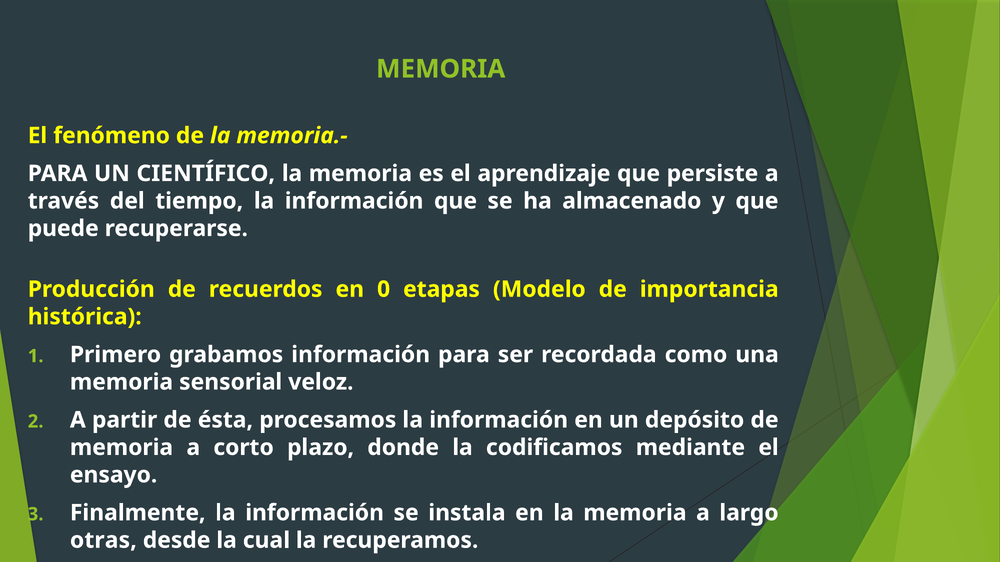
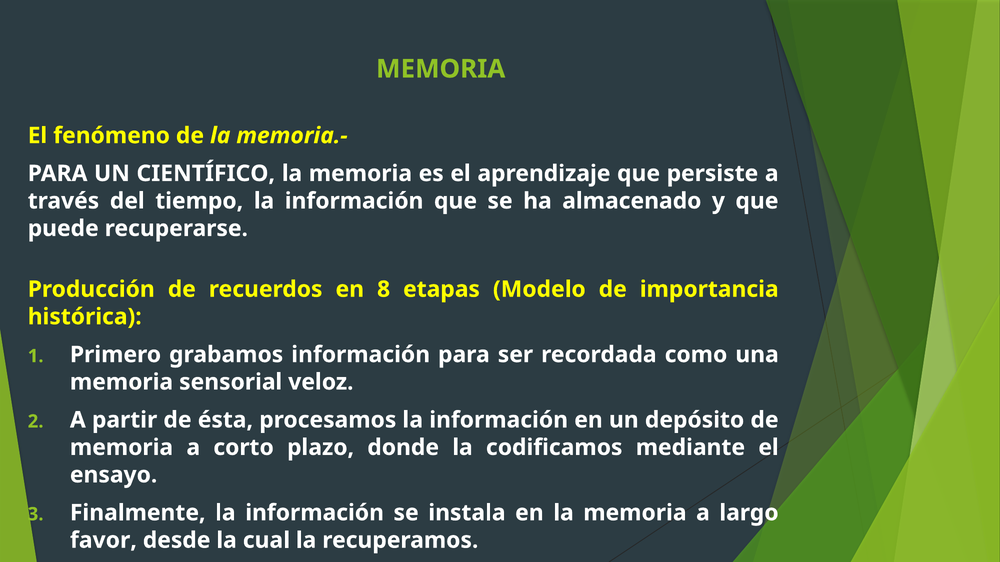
0: 0 -> 8 (384, 290)
otras: otras -> favor (103, 541)
